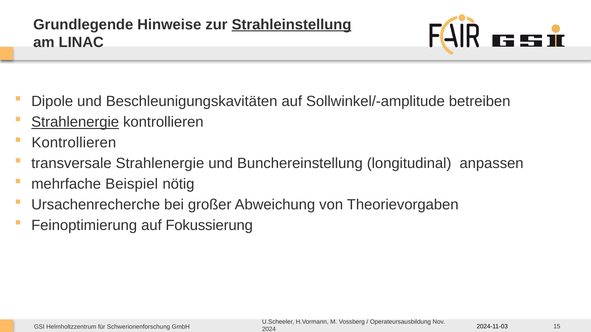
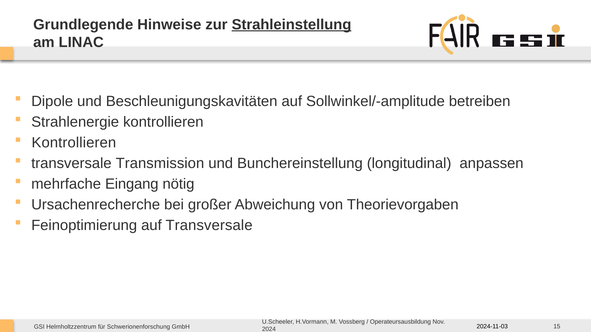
Strahlenergie underline: present -> none (75, 122)
transversale Strahlenergie: Strahlenergie -> Transmission (160, 164)
Beispiel: Beispiel -> Eingang (132, 184)
auf Fokussierung: Fokussierung -> Transversale (209, 226)
